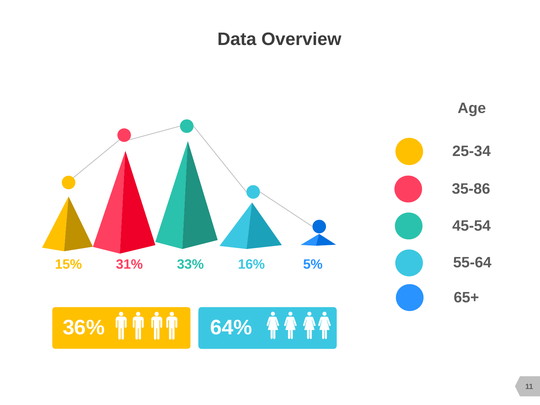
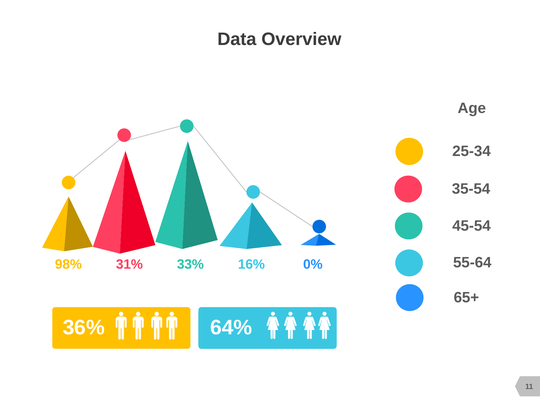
35-86: 35-86 -> 35-54 (471, 189)
15%: 15% -> 98% (68, 264)
5%: 5% -> 0% (313, 264)
